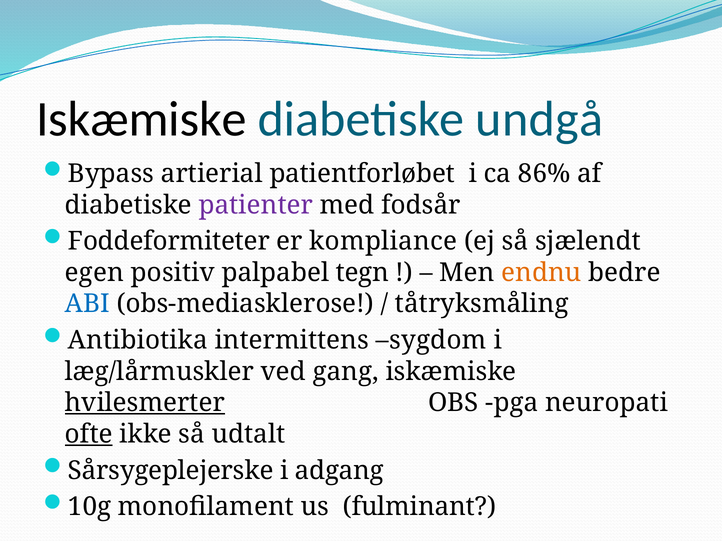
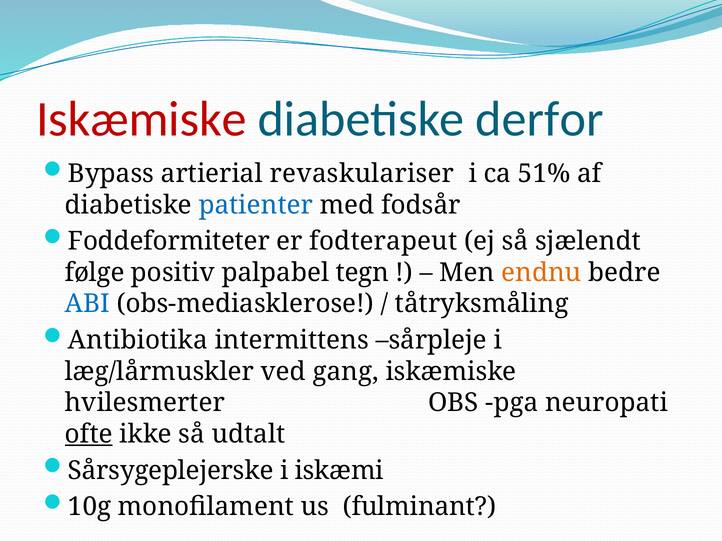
Iskæmiske colour: black -> red (141, 119)
undgå: undgå -> derfor (540, 119)
patientforløbet: patientforløbet -> revaskulariser (362, 174)
86%: 86% -> 51% (544, 174)
patienter colour: purple -> blue (256, 205)
kompliance: kompliance -> fodterapeut (383, 242)
egen: egen -> følge (95, 273)
sygdom: sygdom -> sårpleje (431, 341)
hvilesmerter underline: present -> none (145, 403)
adgang: adgang -> iskæmi (339, 471)
